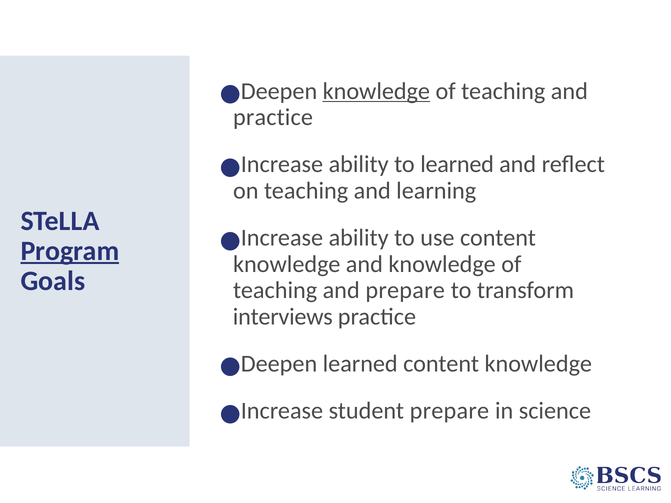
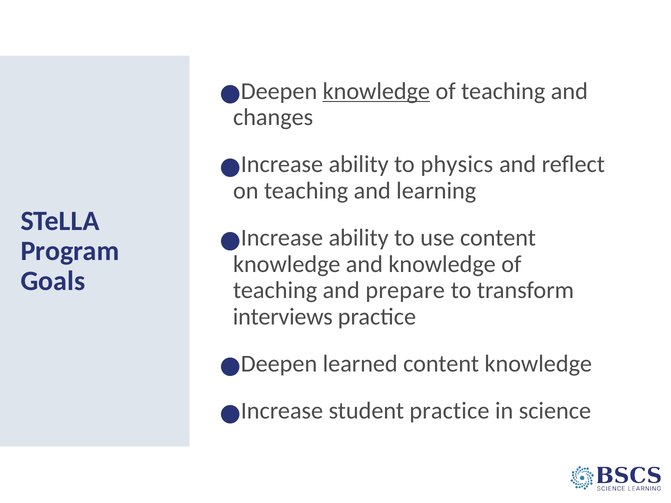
practice: practice -> changes (273, 117)
to learned: learned -> physics (457, 165)
Program underline: present -> none (70, 251)
student prepare: prepare -> practice (449, 411)
